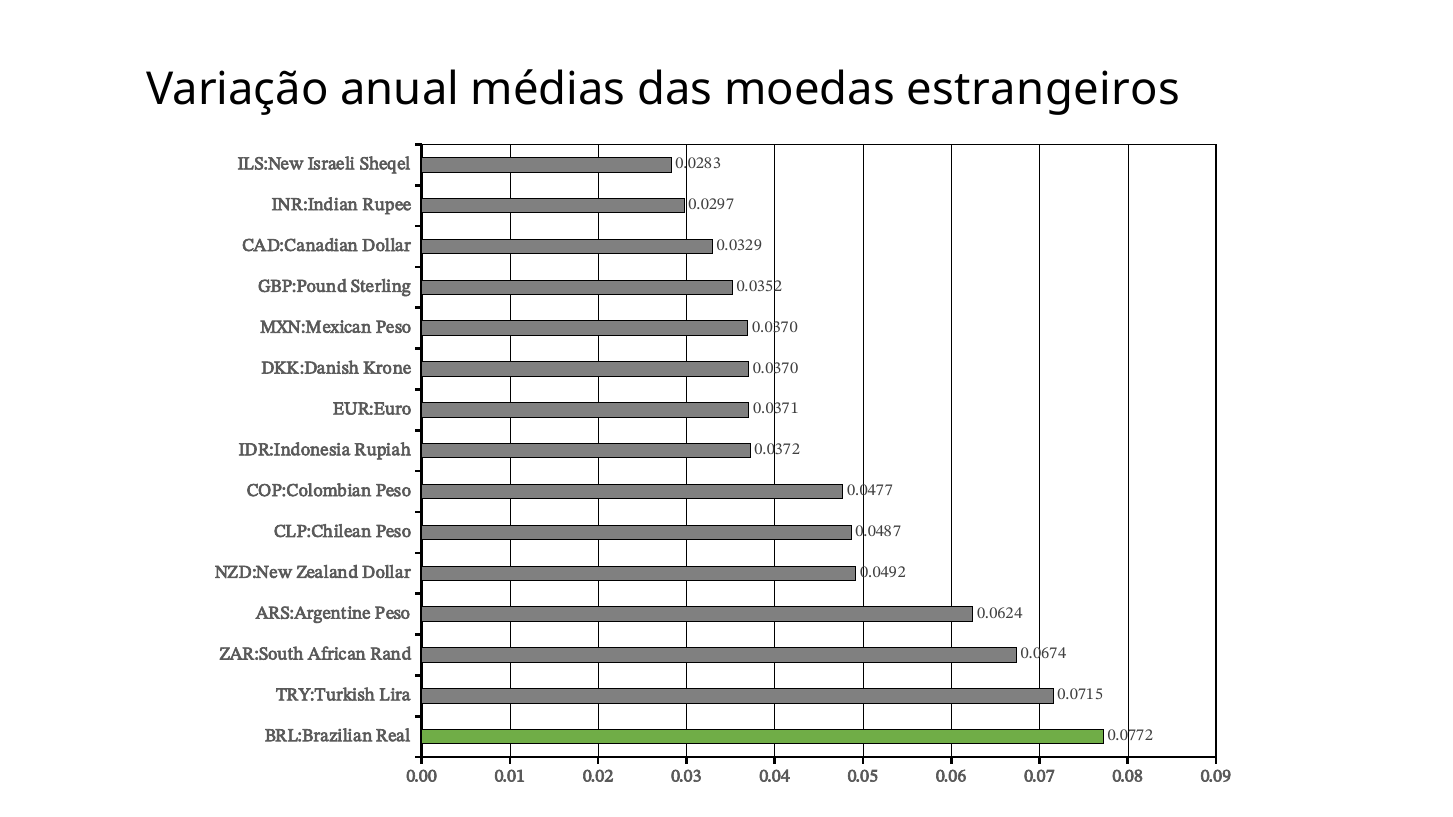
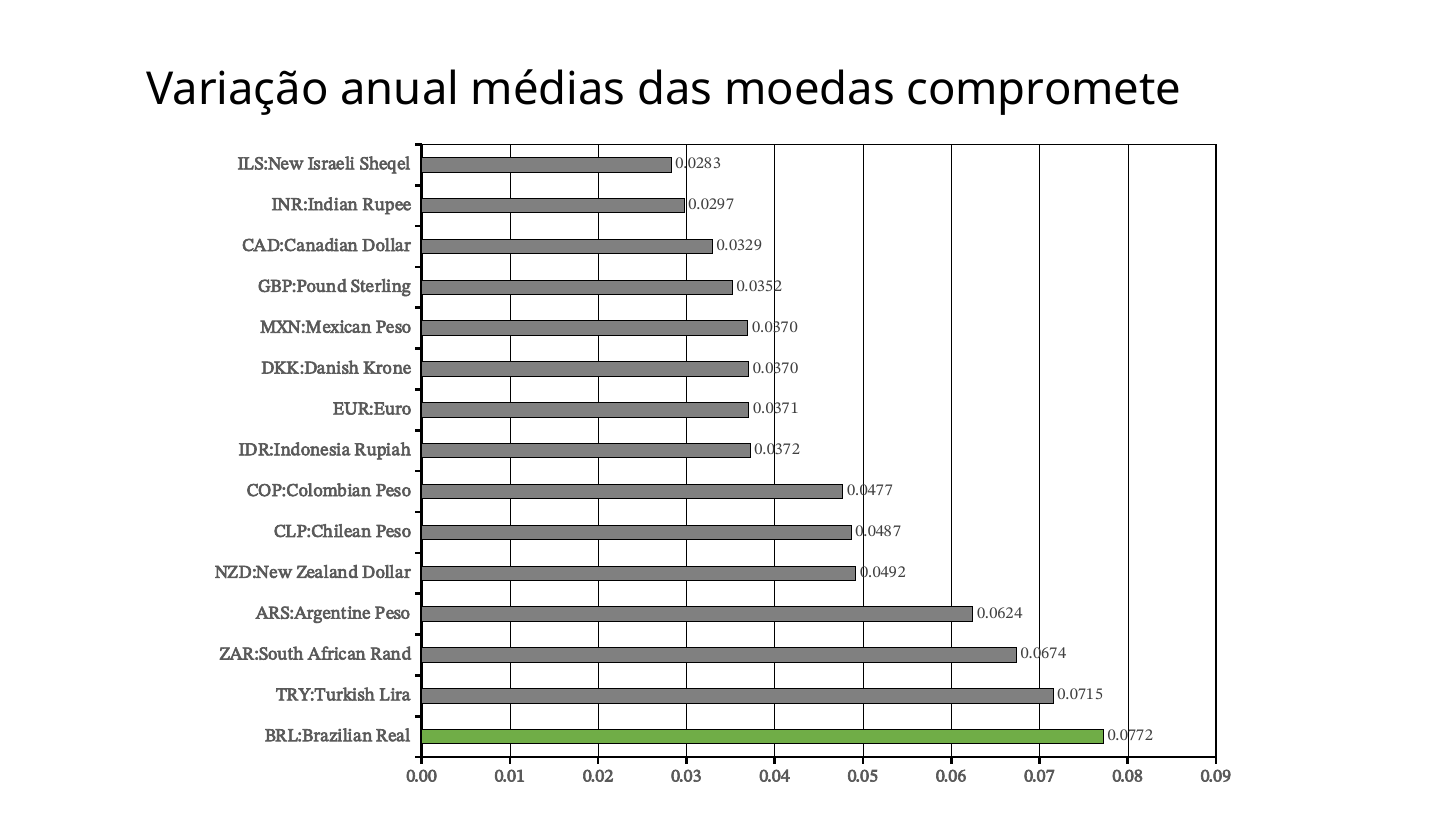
estrangeiros: estrangeiros -> compromete (1044, 89)
